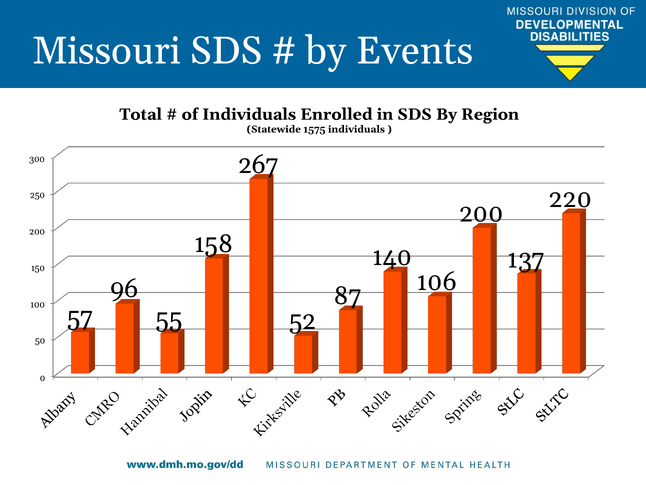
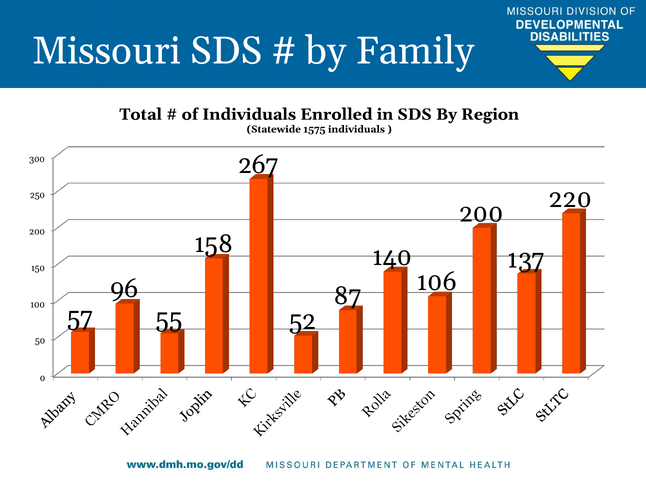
Events: Events -> Family (415, 51)
